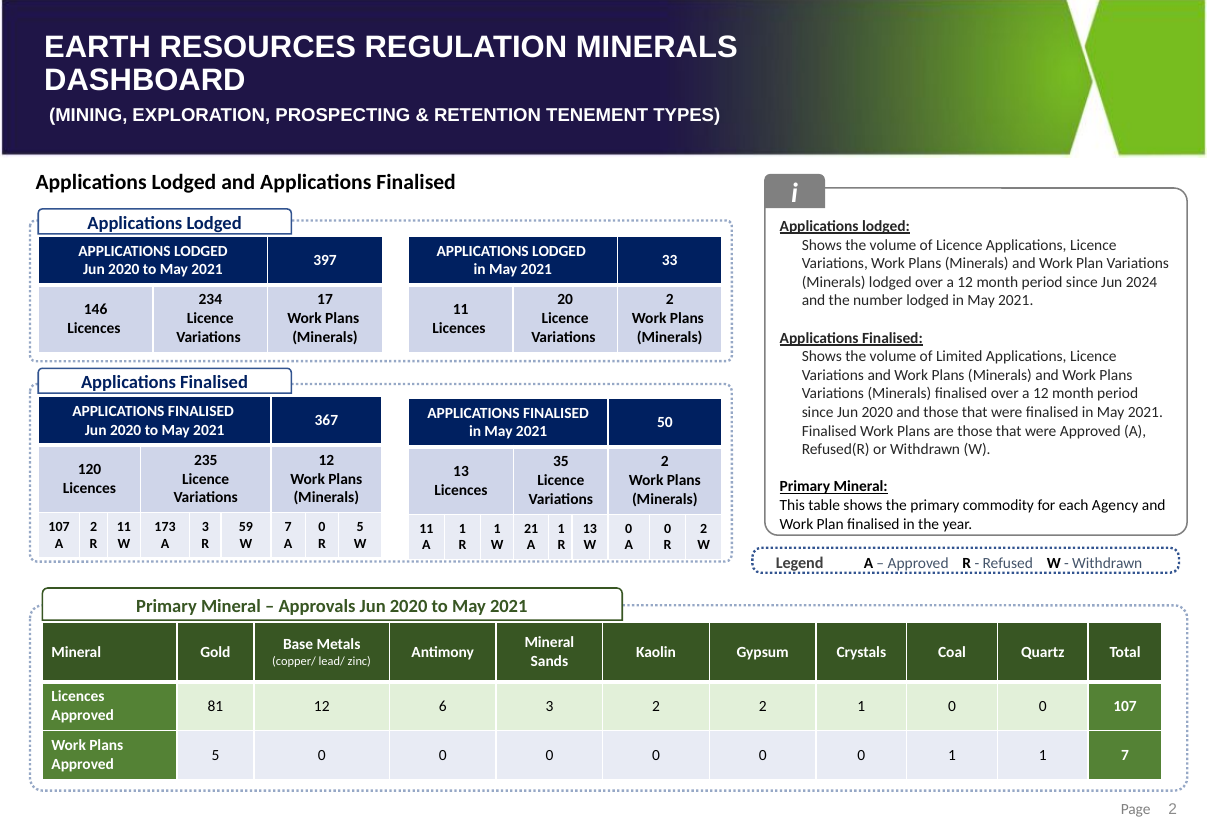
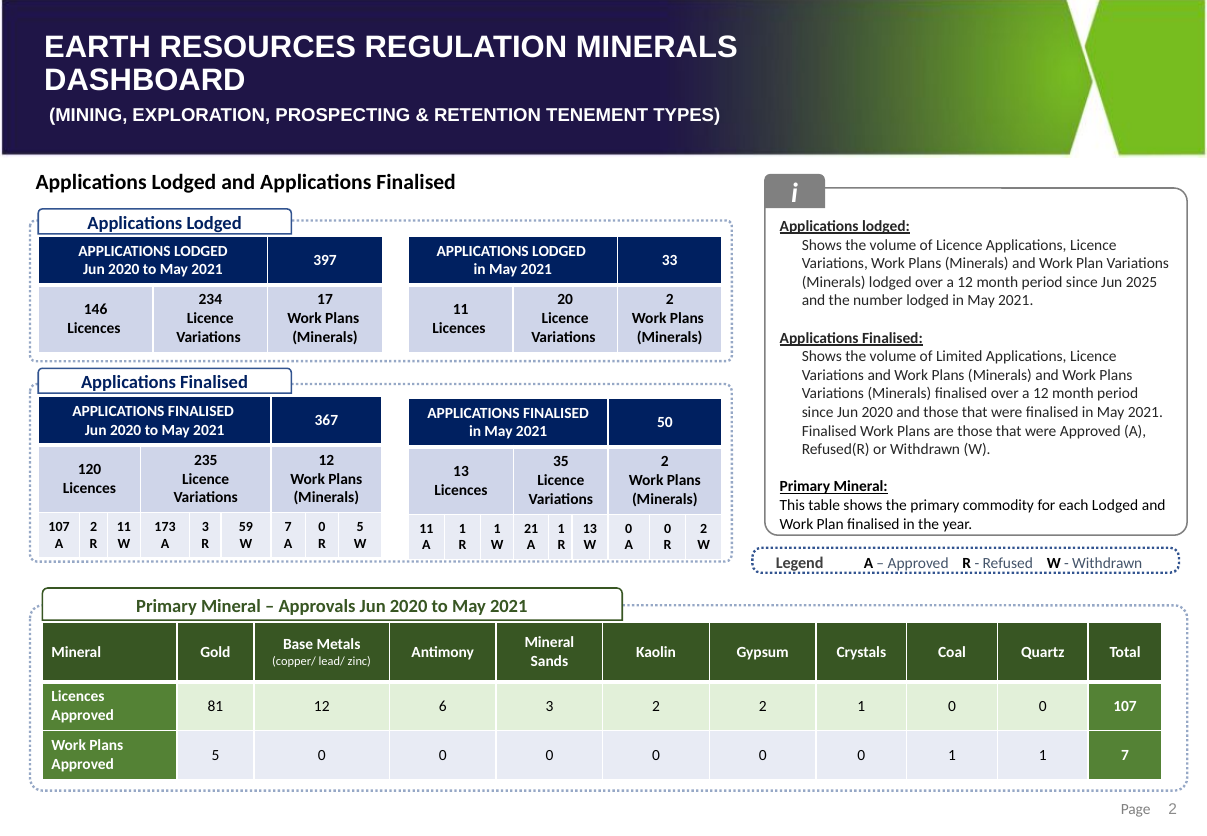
2024: 2024 -> 2025 (1142, 282)
each Agency: Agency -> Lodged (1115, 505)
